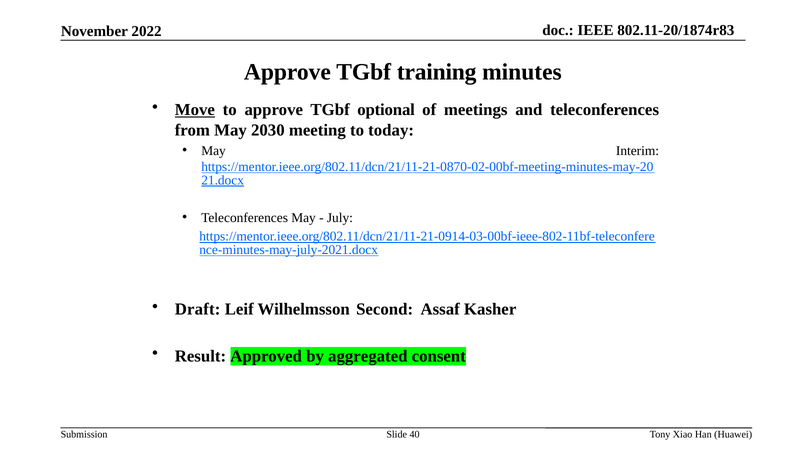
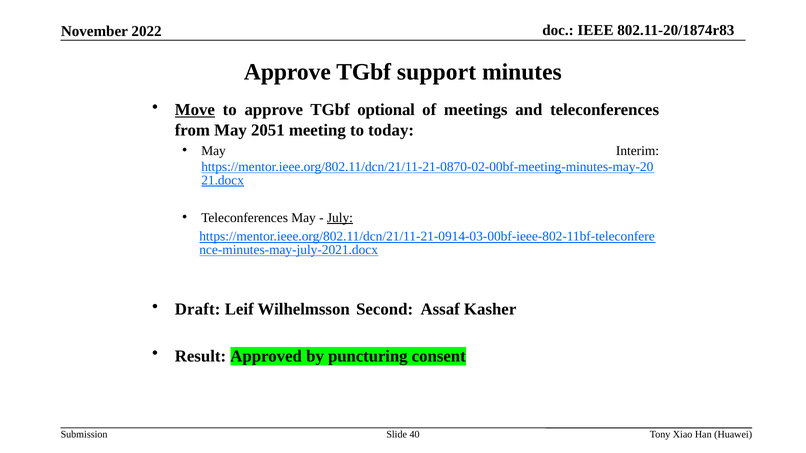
training: training -> support (437, 72)
2030: 2030 -> 2051 (268, 130)
July underline: none -> present (340, 218)
aggregated: aggregated -> puncturing (368, 356)
